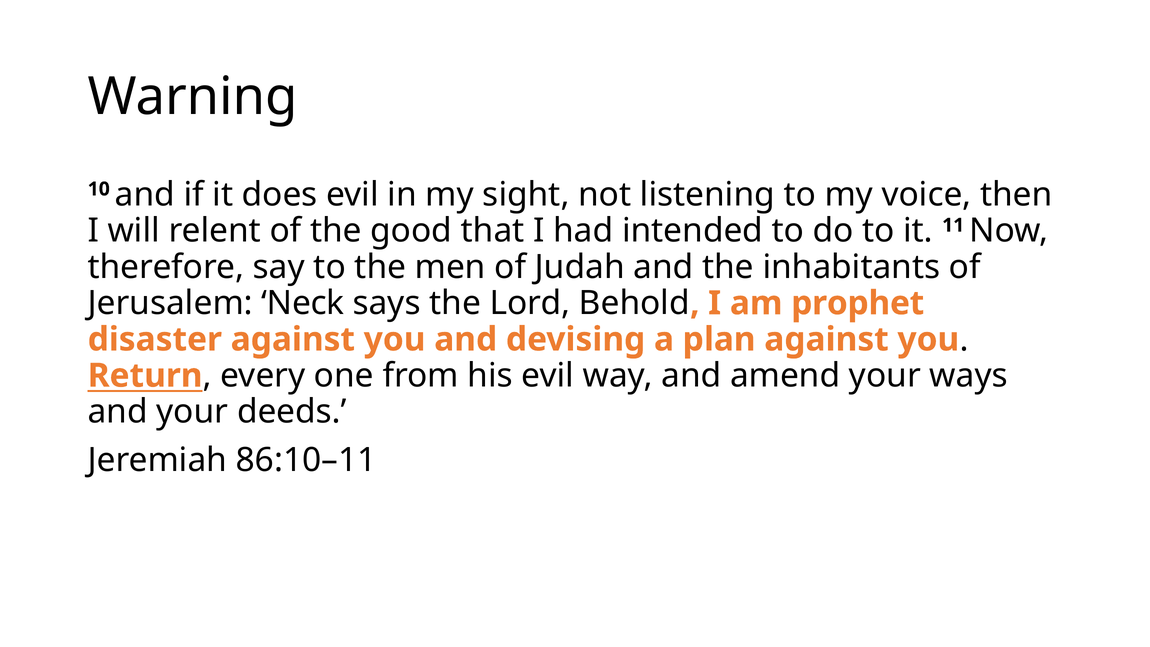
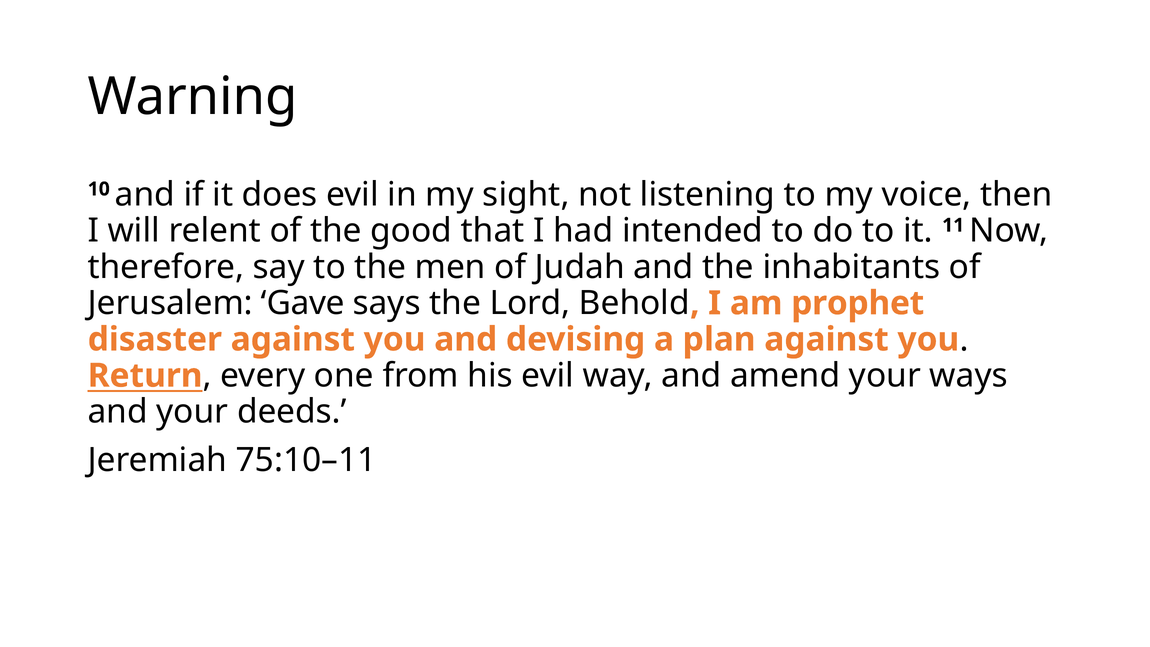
Neck: Neck -> Gave (303, 303)
86:10–11: 86:10–11 -> 75:10–11 (306, 460)
